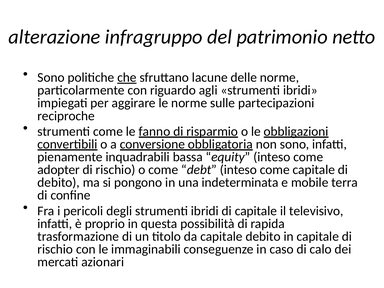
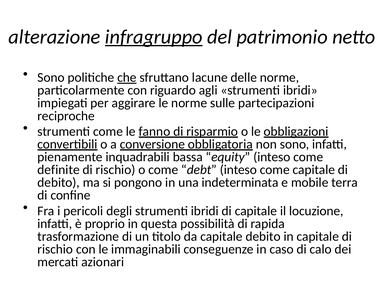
infragruppo underline: none -> present (154, 37)
adopter: adopter -> definite (59, 170)
televisivo: televisivo -> locuzione (316, 211)
